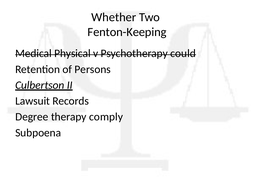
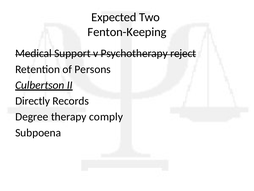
Whether: Whether -> Expected (114, 17)
Physical: Physical -> Support (72, 53)
could: could -> reject (183, 53)
Lawsuit: Lawsuit -> Directly (33, 101)
